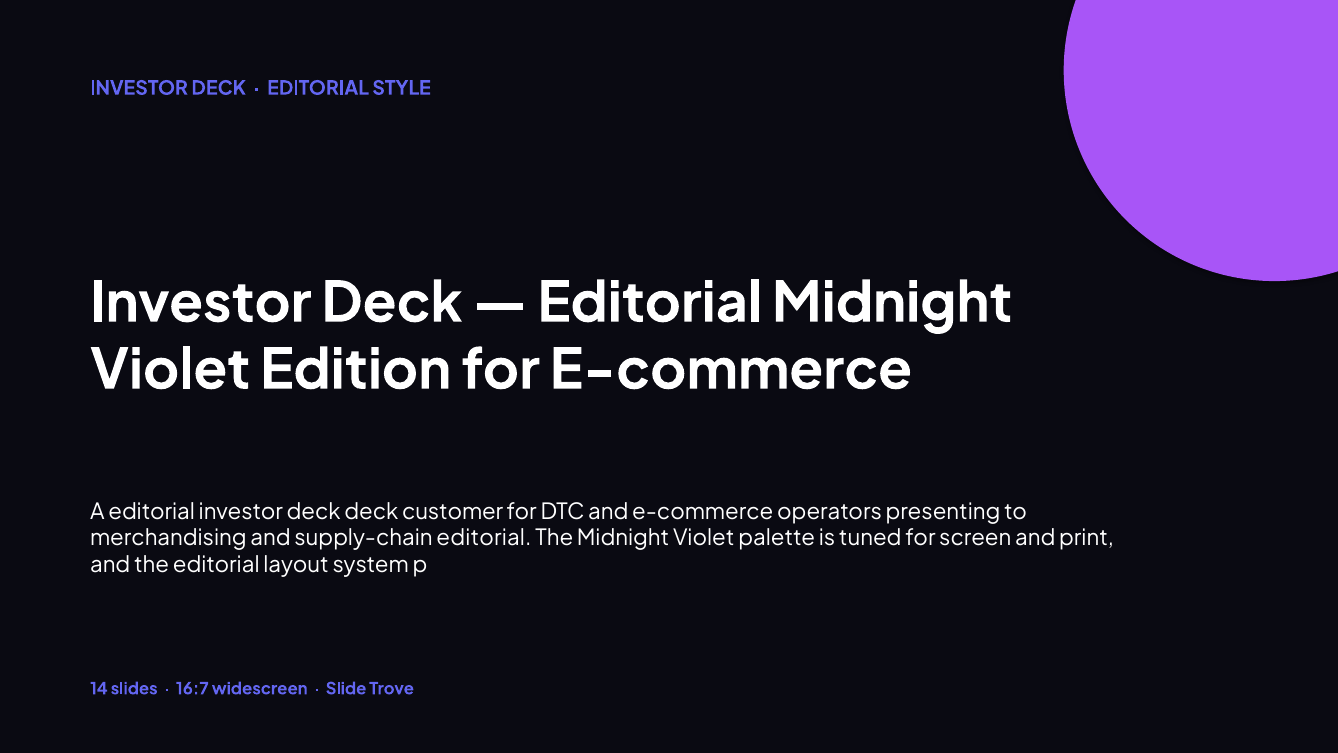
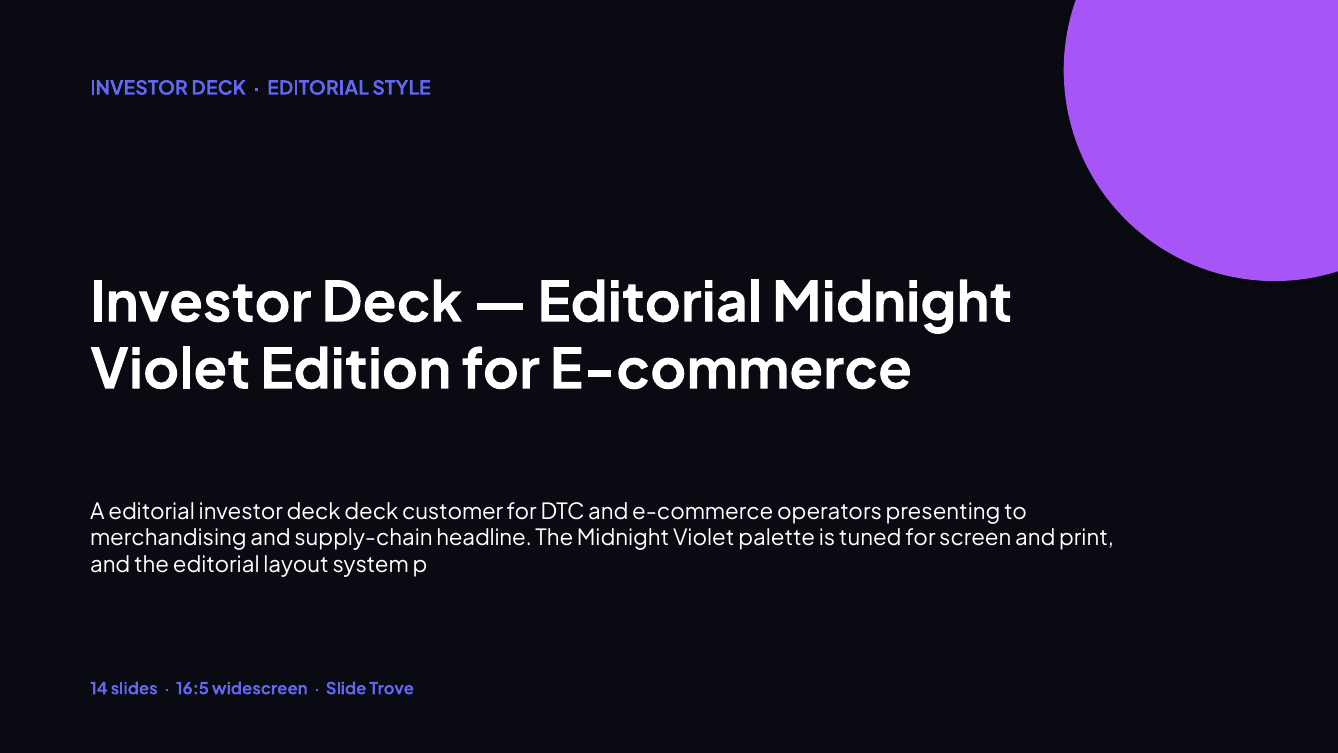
supply-chain editorial: editorial -> headline (484, 538)
16:7: 16:7 -> 16:5 (192, 688)
